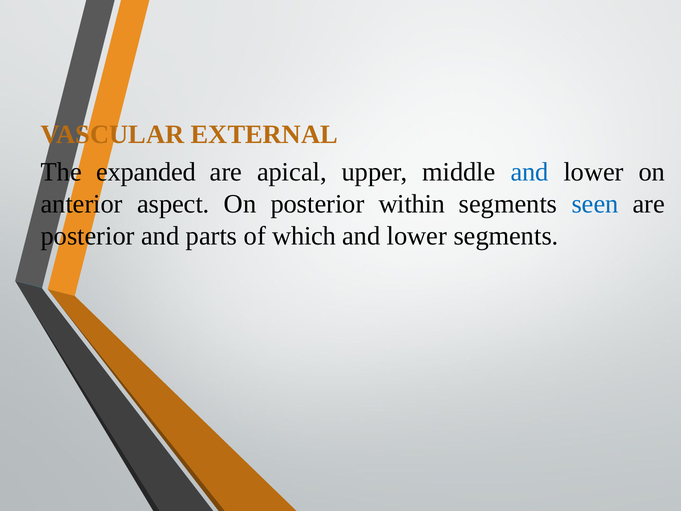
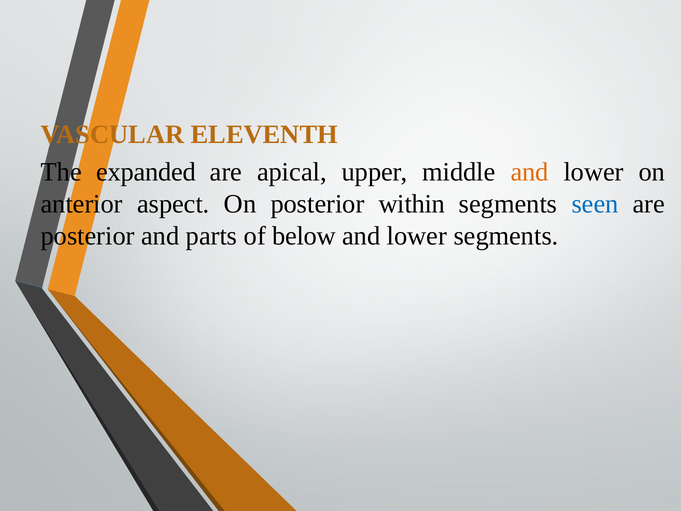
EXTERNAL: EXTERNAL -> ELEVENTH (264, 135)
and colour: blue -> orange (530, 172)
which: which -> below (304, 236)
